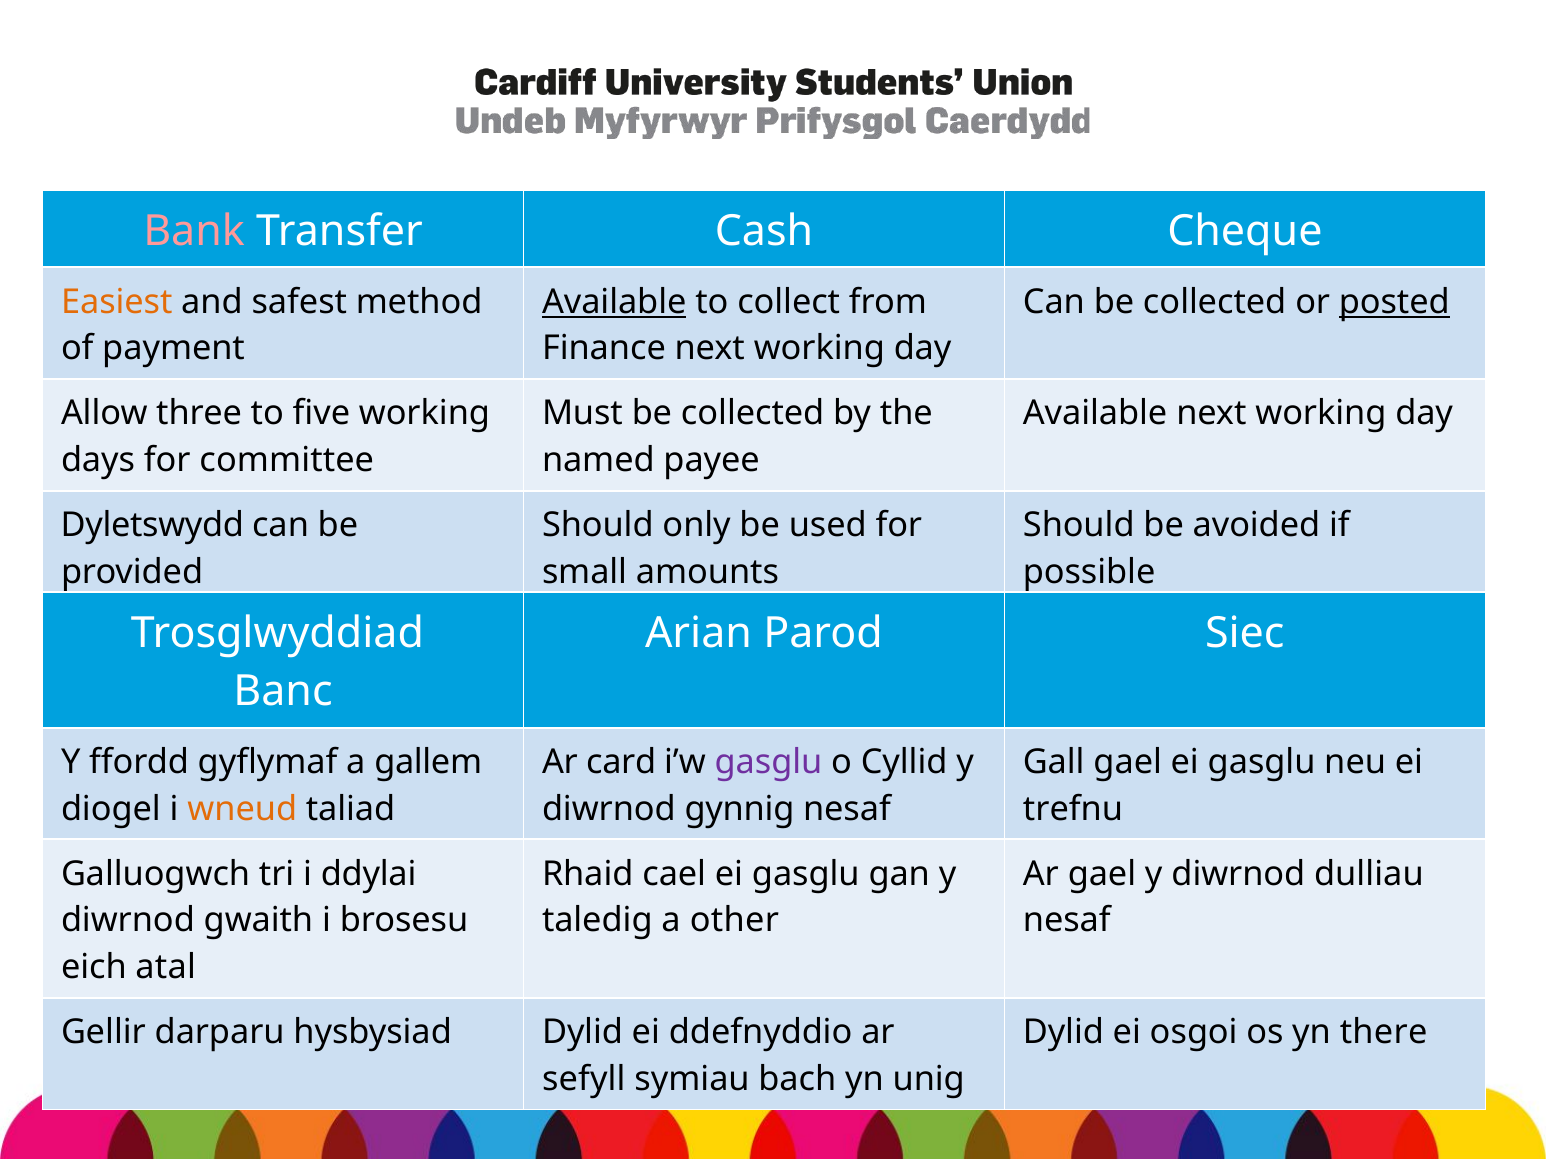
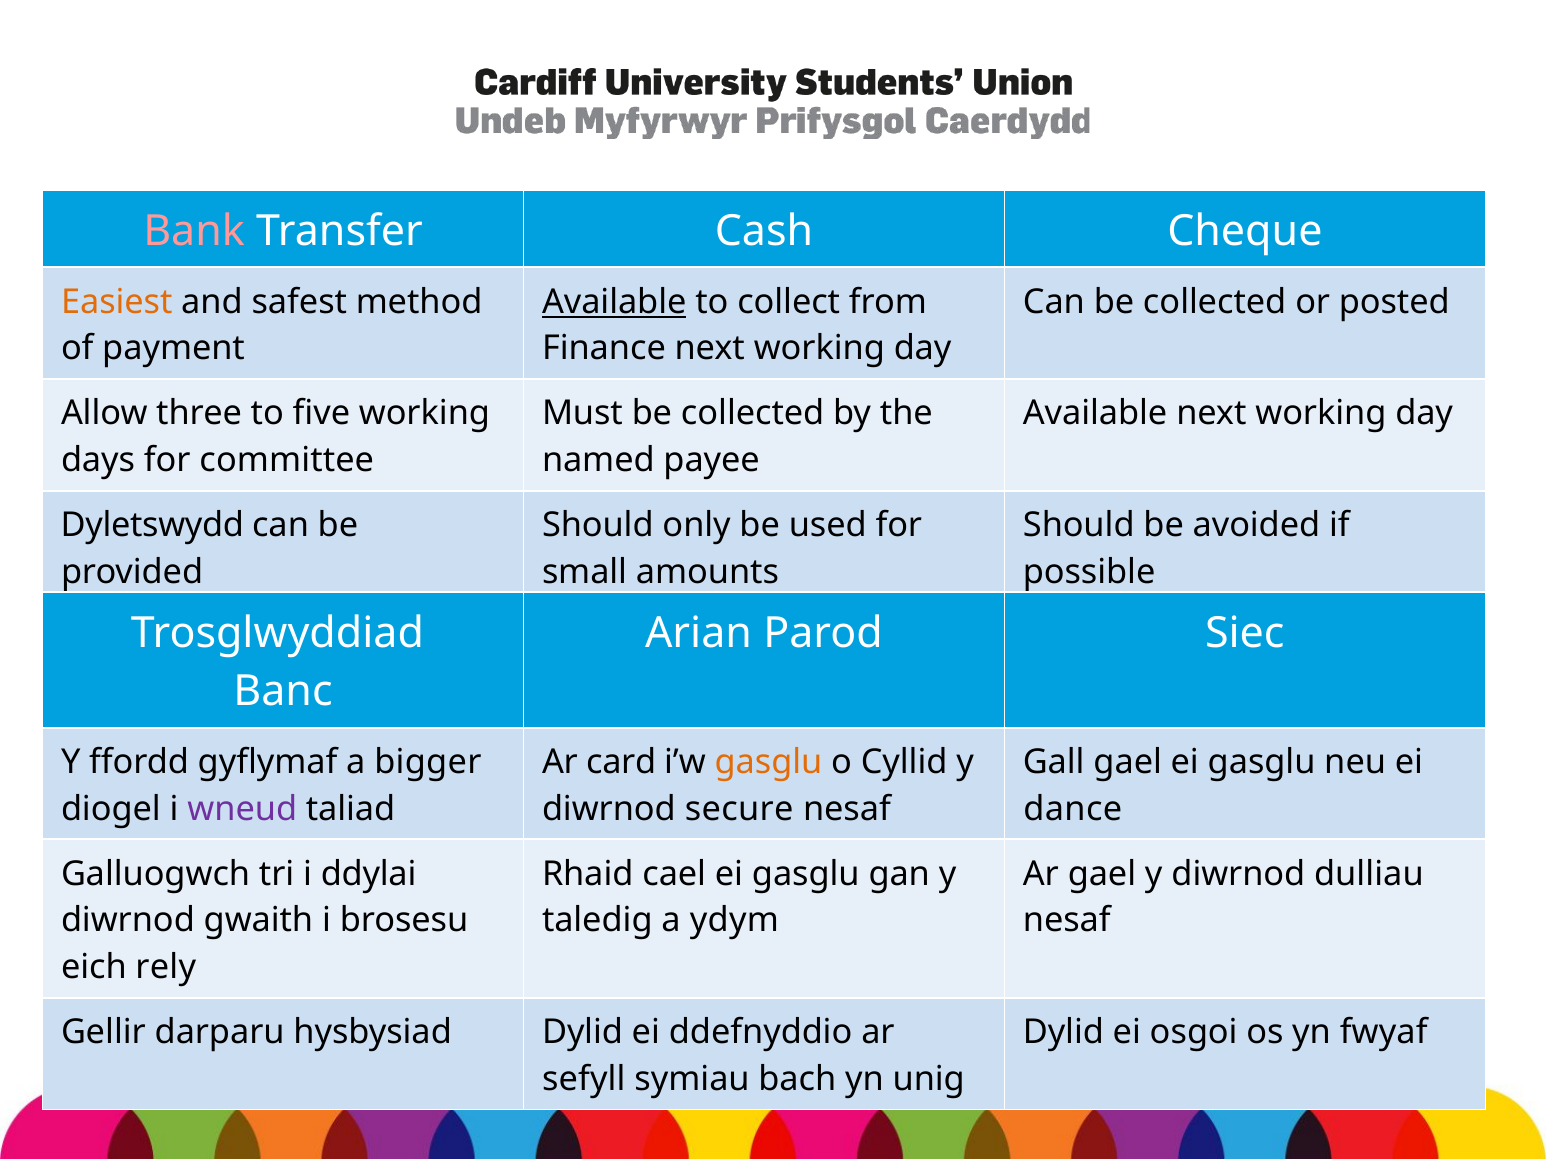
posted underline: present -> none (1394, 302)
gallem: gallem -> bigger (428, 762)
gasglu colour: purple -> orange (769, 762)
wneud colour: orange -> purple (242, 809)
gynnig: gynnig -> secure (739, 809)
trefnu: trefnu -> dance (1073, 809)
other: other -> ydym (734, 921)
atal: atal -> rely (166, 968)
there: there -> fwyaf (1384, 1033)
